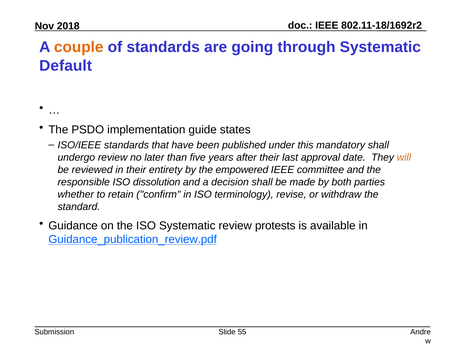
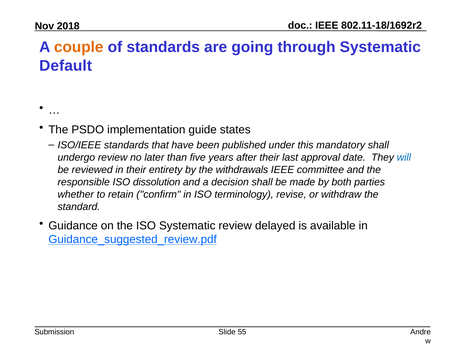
will colour: orange -> blue (404, 157)
empowered: empowered -> withdrawals (242, 170)
protests: protests -> delayed (275, 225)
Guidance_publication_review.pdf: Guidance_publication_review.pdf -> Guidance_suggested_review.pdf (133, 239)
